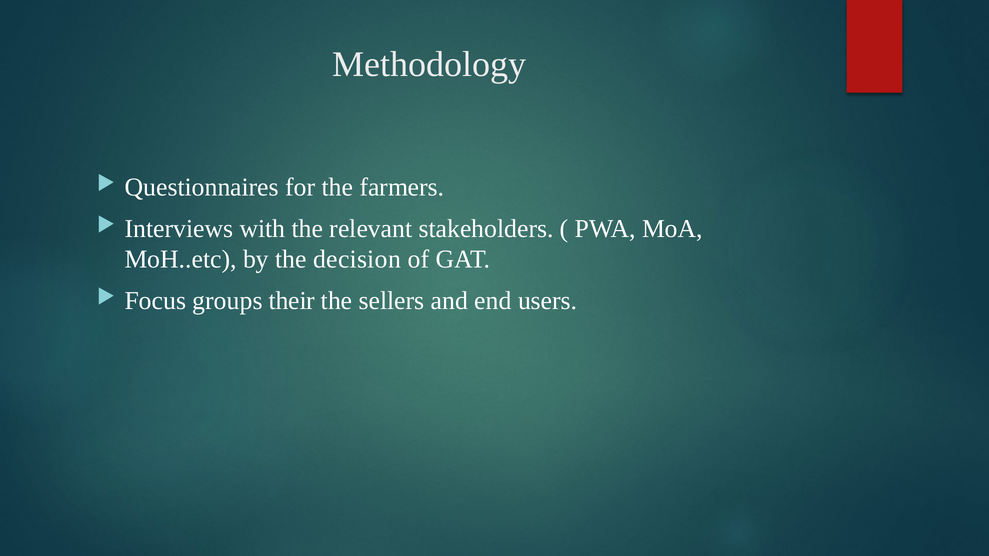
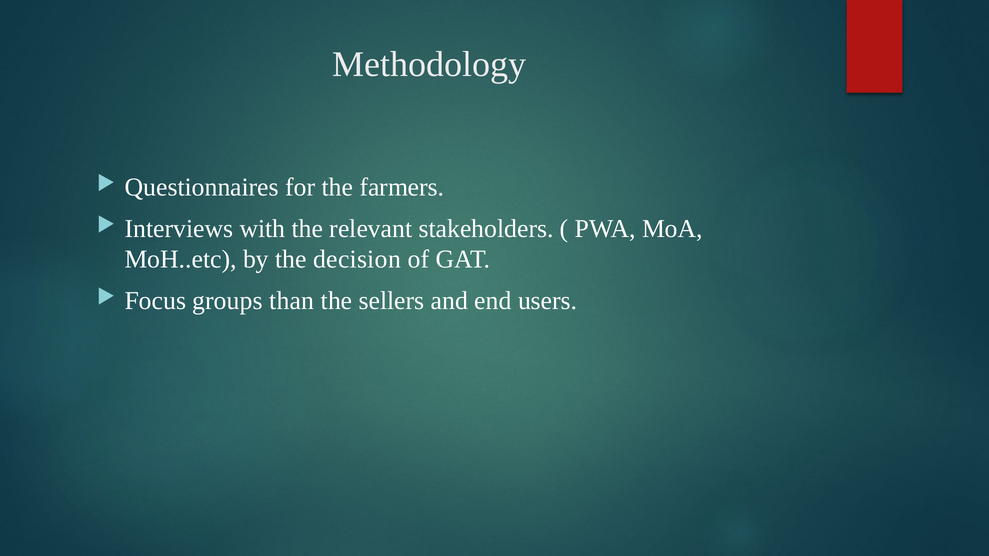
their: their -> than (292, 301)
